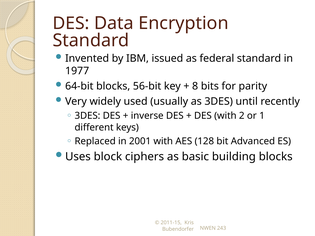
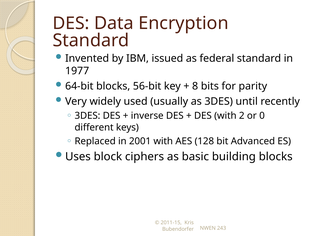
1: 1 -> 0 (262, 116)
